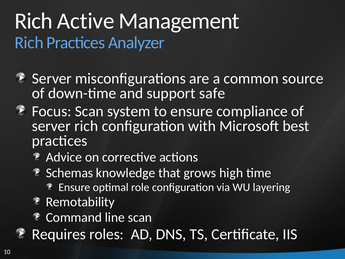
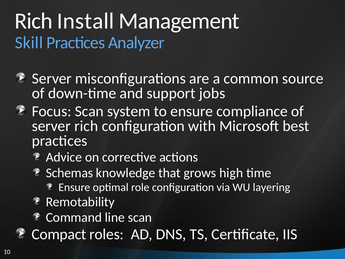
Active: Active -> Install (86, 21)
Rich: Rich -> Skill (29, 43)
safe: safe -> jobs (212, 93)
Requires: Requires -> Compact (59, 234)
